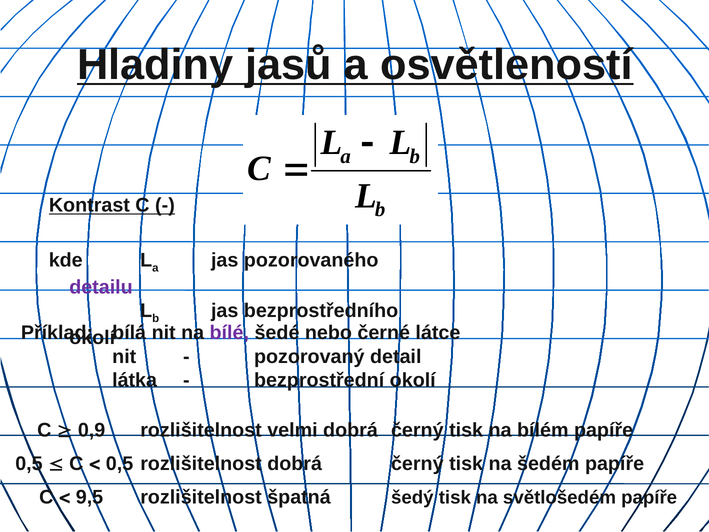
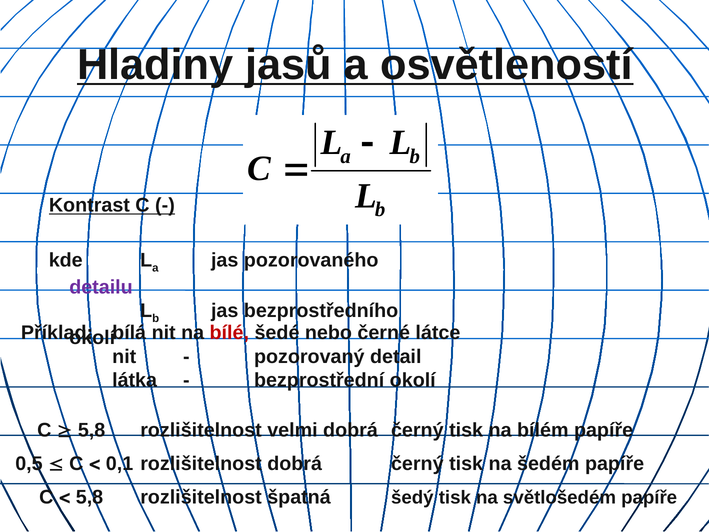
bílé colour: purple -> red (229, 333)
0,9: 0,9 -> 5,8 (92, 430)
0,5: 0,5 -> 0,1 (120, 464)
9,5: 9,5 -> 5,8 (90, 497)
